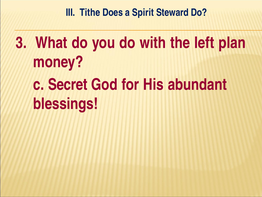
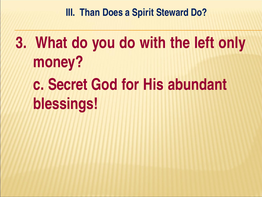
Tithe: Tithe -> Than (90, 12)
plan: plan -> only (232, 43)
